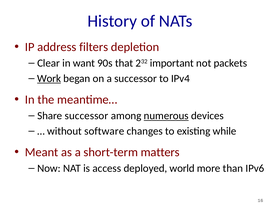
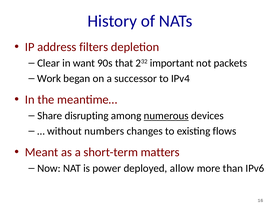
Work underline: present -> none (49, 78)
Share successor: successor -> disrupting (87, 116)
software: software -> numbers (104, 131)
while: while -> flows (225, 131)
access: access -> power (107, 168)
world: world -> allow (182, 168)
